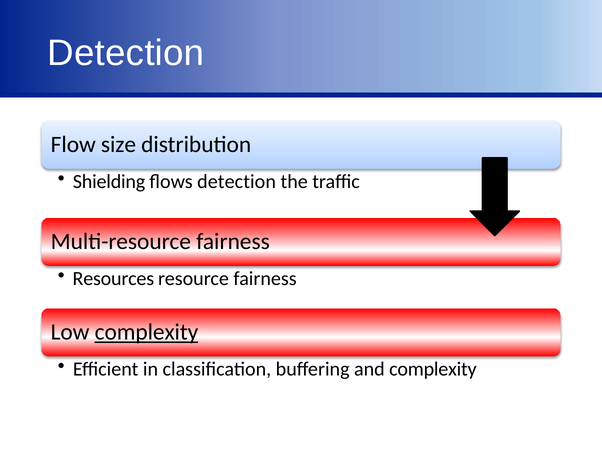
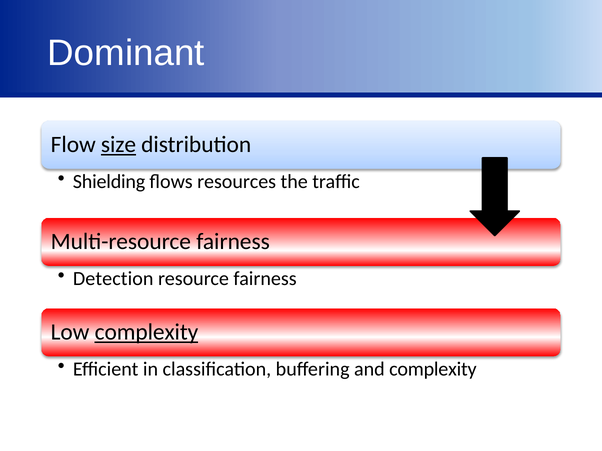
Detection: Detection -> Dominant (126, 53)
size underline: none -> present (119, 145)
flows detection: detection -> resources (237, 182)
Resources: Resources -> Detection (113, 279)
